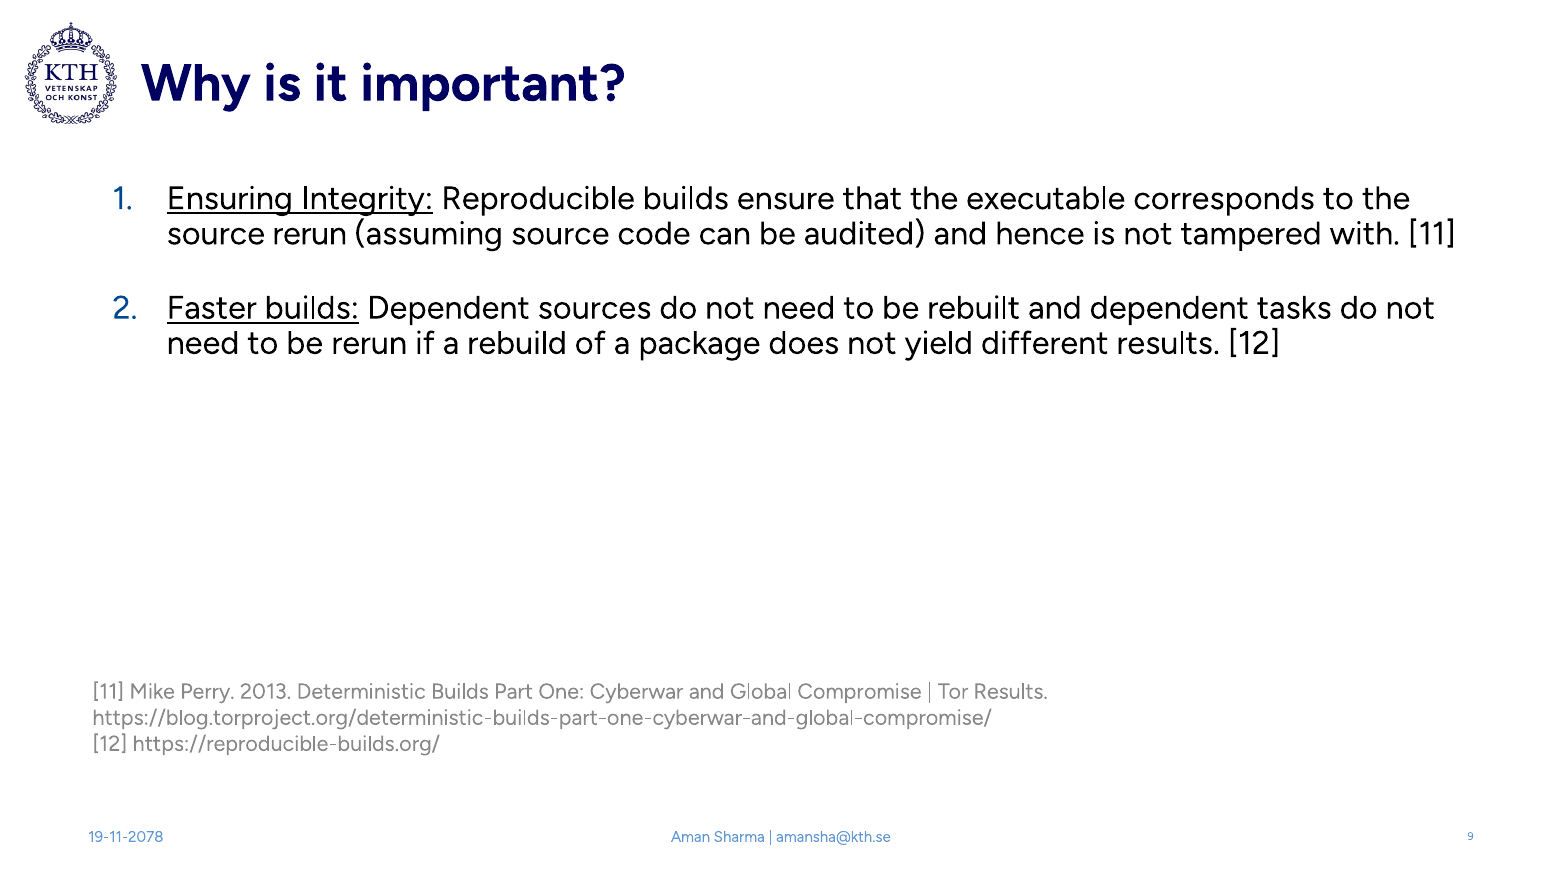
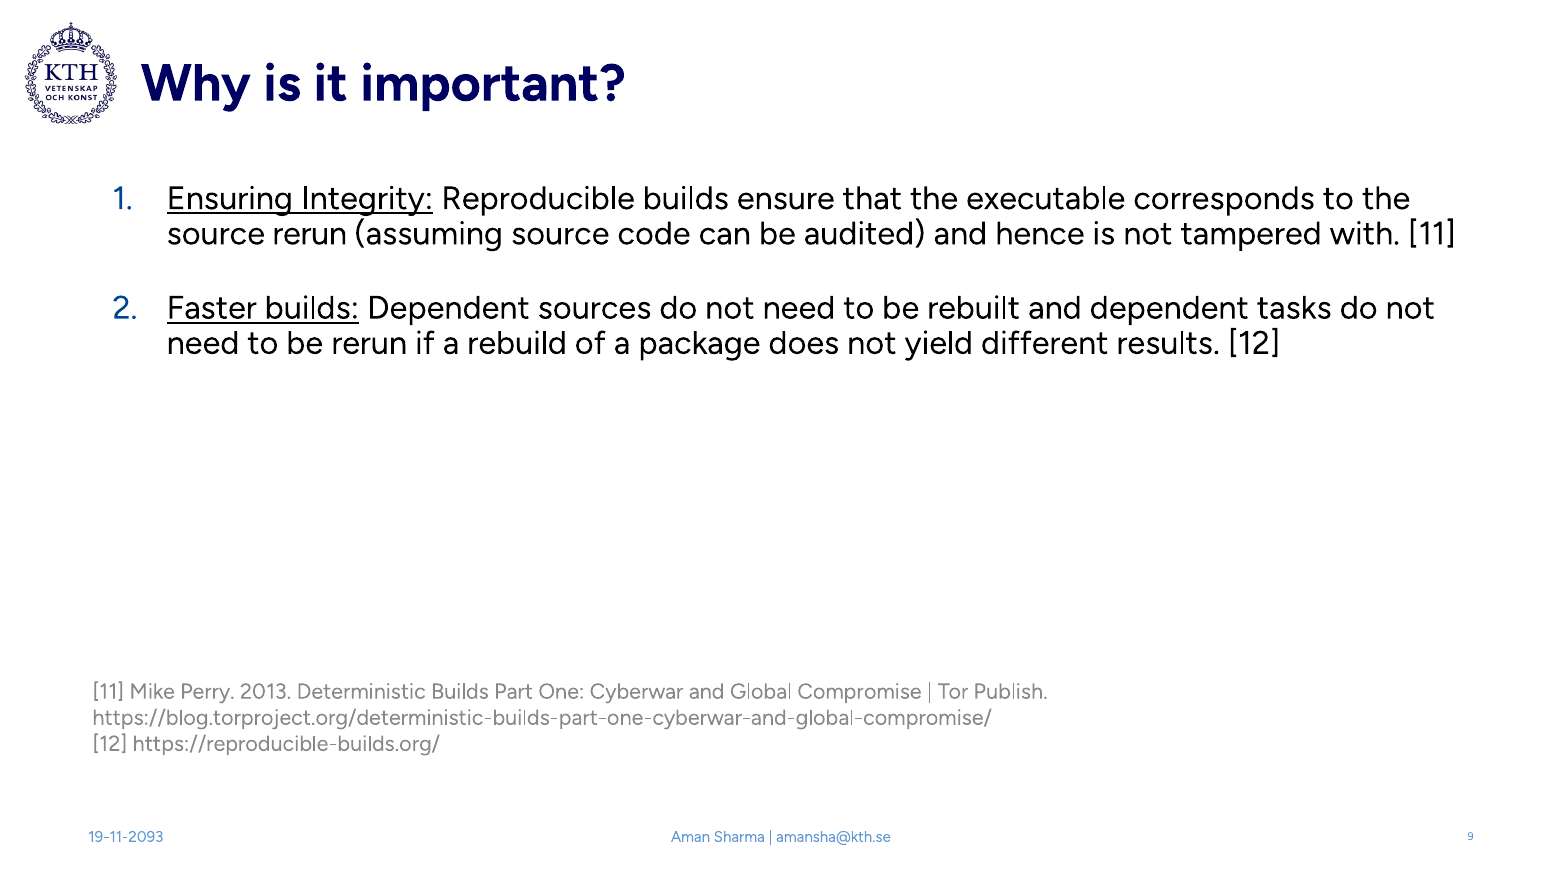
Tor Results: Results -> Publish (1011, 691)
19-11-2078: 19-11-2078 -> 19-11-2093 (126, 836)
